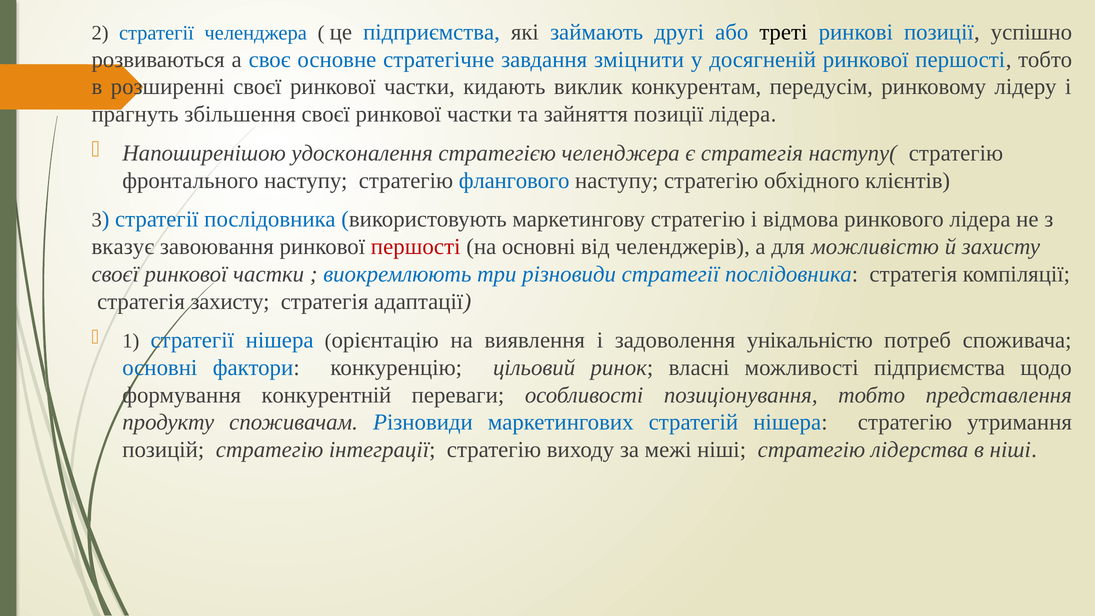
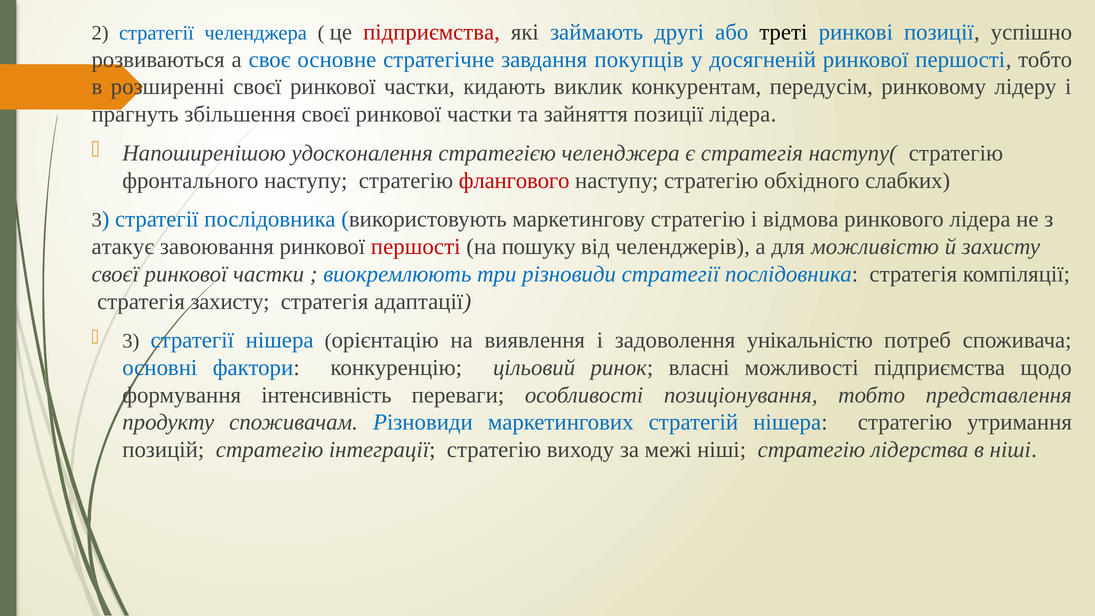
підприємства colour: blue -> red (432, 32)
зміцнити: зміцнити -> покупців (639, 60)
флангового colour: blue -> red (514, 180)
клієнтів: клієнтів -> слабких (908, 180)
вказує: вказує -> атакує (123, 247)
на основні: основні -> пошуку (539, 247)
1: 1 -> 3 (131, 341)
конкурентній: конкурентній -> інтенсивність (326, 395)
